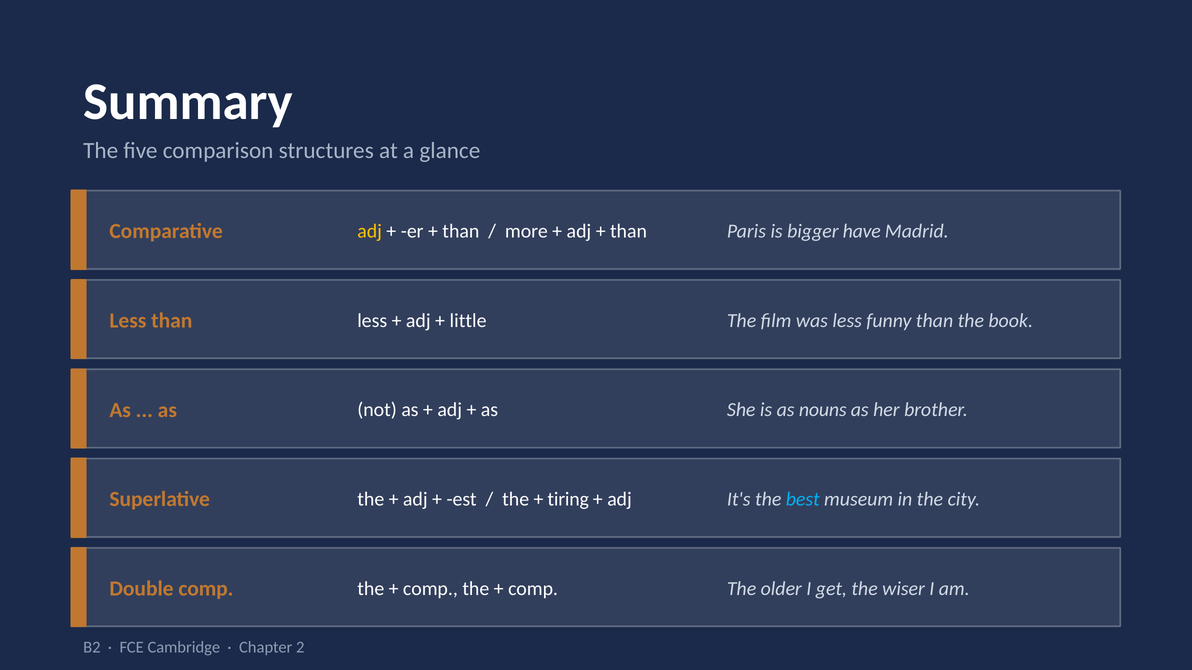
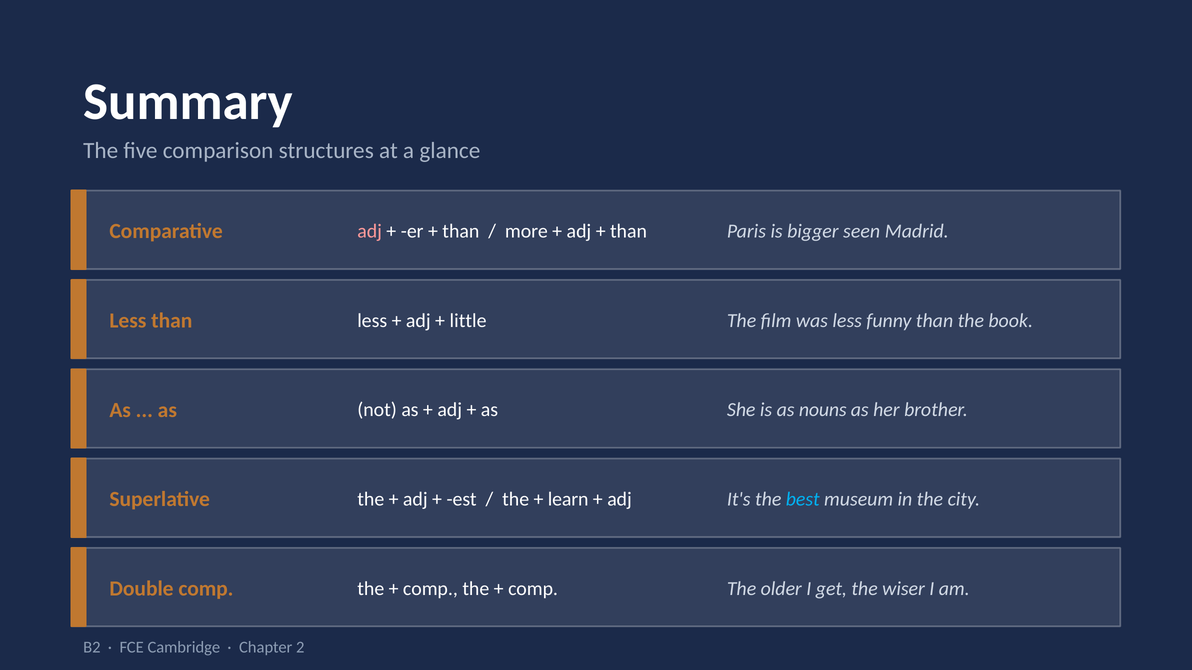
adj colour: yellow -> pink (370, 231)
have: have -> seen (862, 231)
tiring: tiring -> learn (568, 500)
